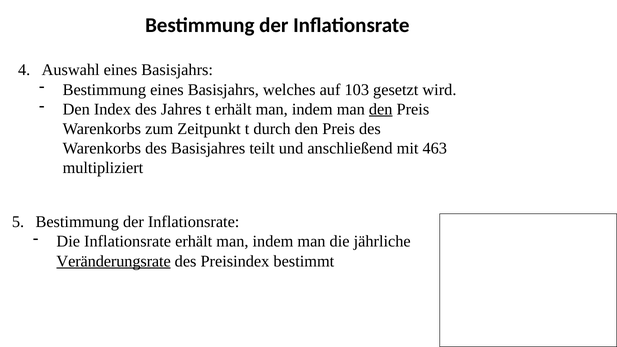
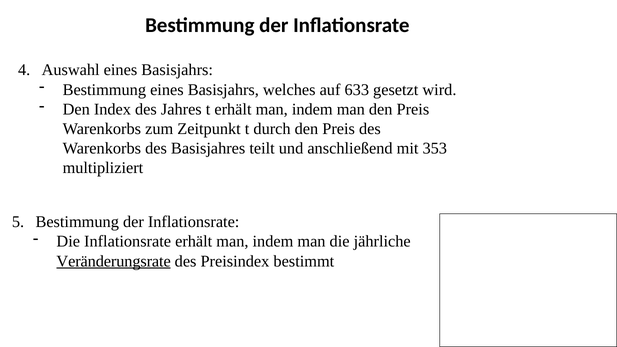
103: 103 -> 633 (357, 90)
den underline: present -> none (381, 109)
463: 463 -> 353 (435, 148)
